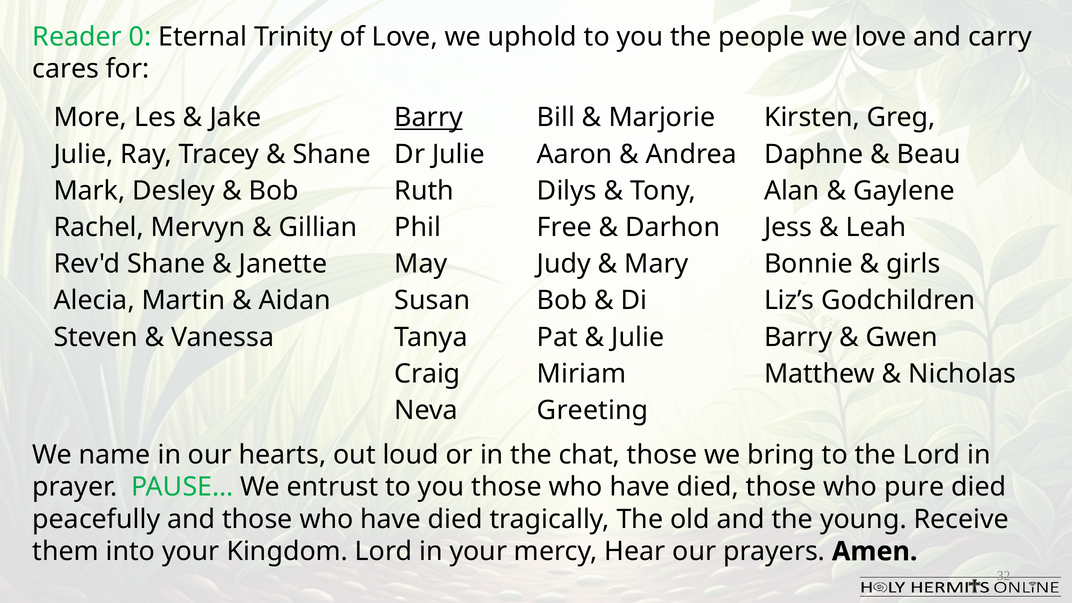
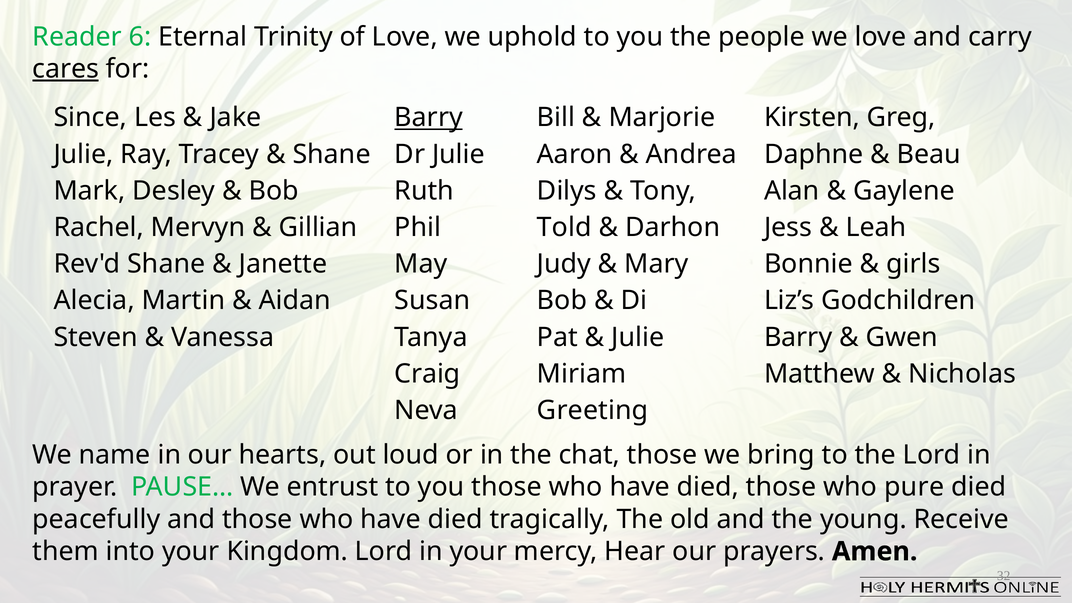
0: 0 -> 6 (140, 37)
cares underline: none -> present (66, 69)
More: More -> Since (90, 118)
Free: Free -> Told (564, 227)
